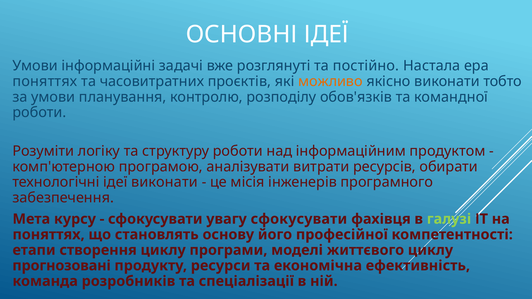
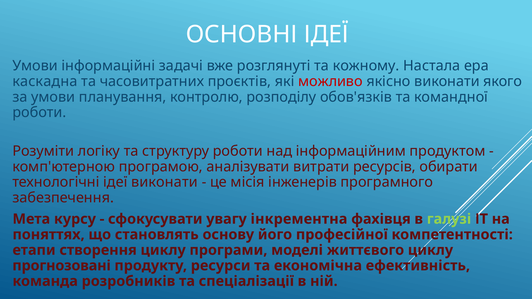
постійно: постійно -> кожному (366, 66)
поняттях: поняттях -> каскадна (45, 81)
можливо colour: orange -> red (330, 81)
тобто: тобто -> якого (503, 81)
увагу сфокусувати: сфокусувати -> інкрементна (299, 219)
